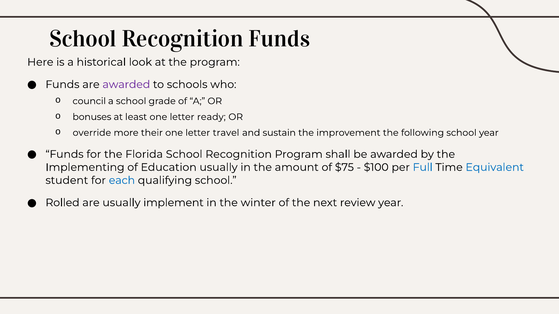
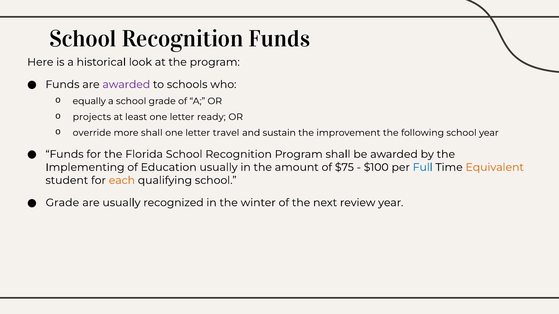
council: council -> equally (89, 101)
bonuses: bonuses -> projects (92, 117)
more their: their -> shall (152, 133)
Equivalent colour: blue -> orange (495, 168)
each colour: blue -> orange (122, 181)
Rolled: Rolled -> Grade (62, 203)
implement: implement -> recognized (173, 203)
